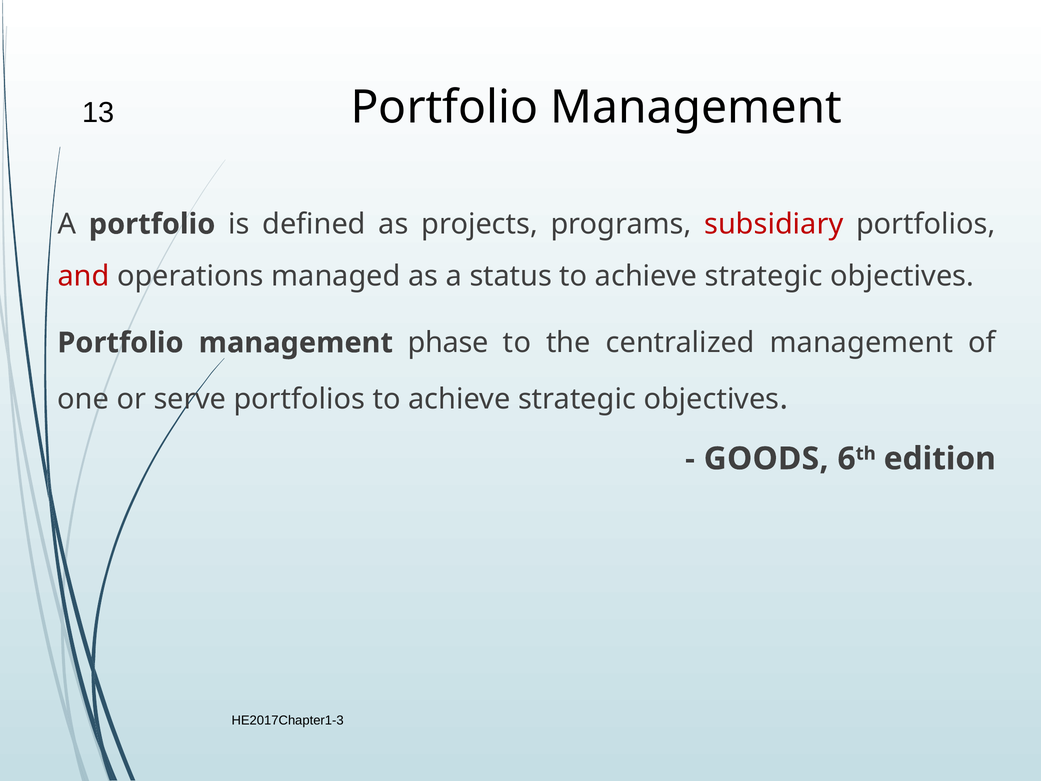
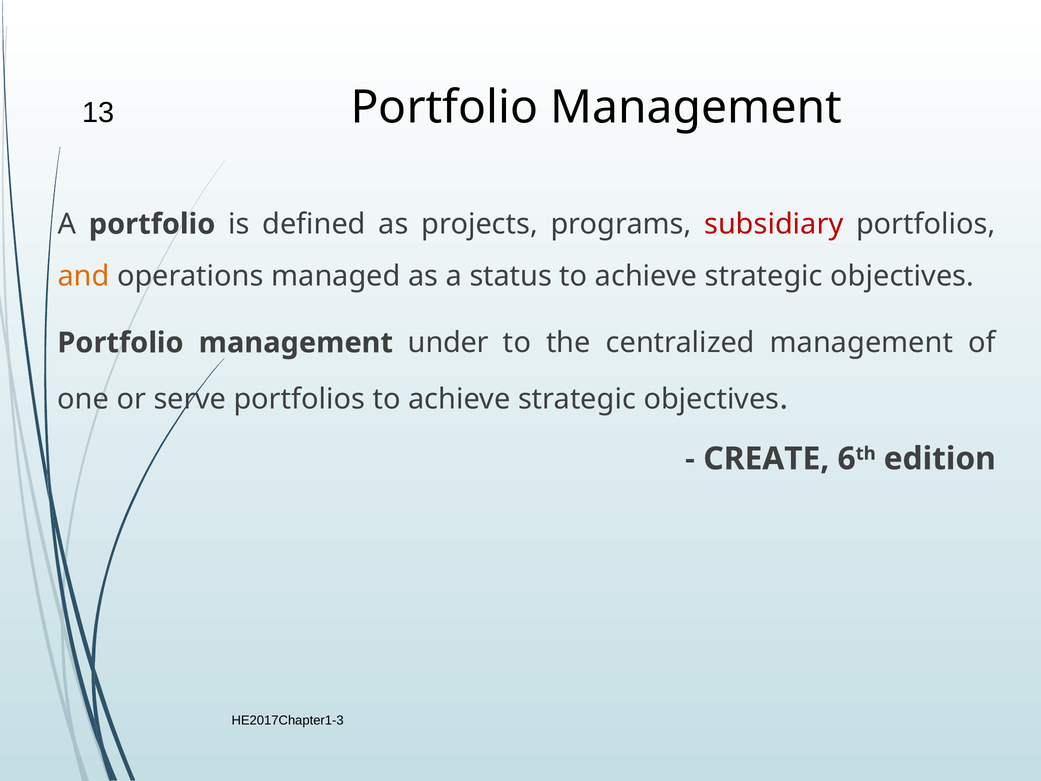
and colour: red -> orange (84, 276)
phase: phase -> under (448, 343)
GOODS: GOODS -> CREATE (766, 459)
